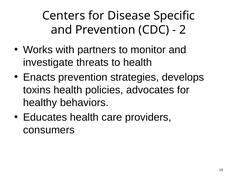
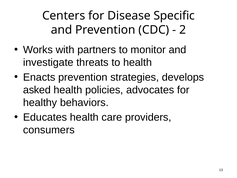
toxins: toxins -> asked (37, 90)
